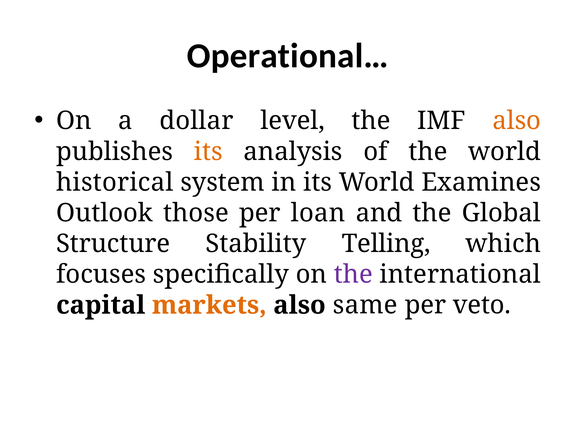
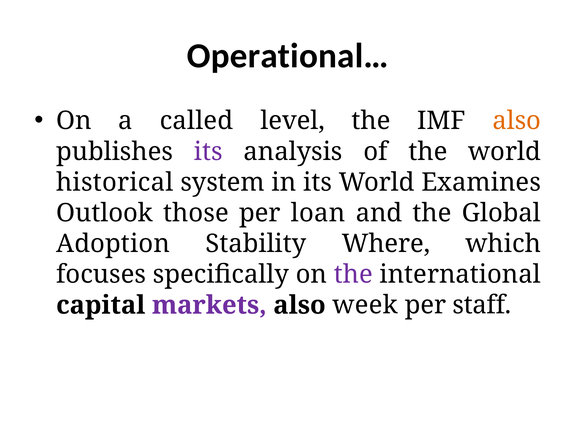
dollar: dollar -> called (196, 121)
its colour: orange -> purple (208, 152)
Structure: Structure -> Adoption (113, 244)
Telling: Telling -> Where (386, 244)
markets colour: orange -> purple (209, 305)
same: same -> week (365, 305)
veto: veto -> staff (482, 305)
